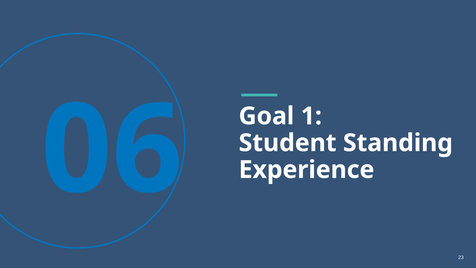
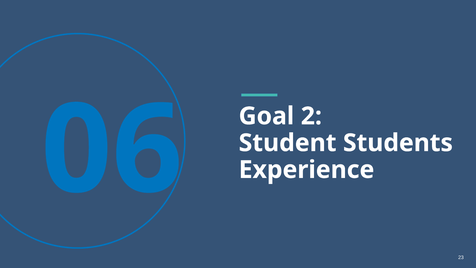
1: 1 -> 2 (311, 116)
Standing: Standing -> Students (398, 143)
